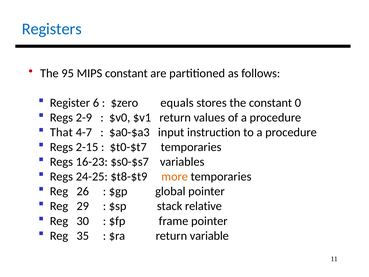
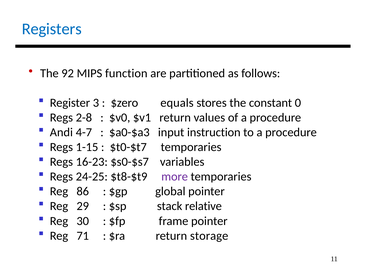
95: 95 -> 92 (68, 73)
MIPS constant: constant -> function (126, 73)
6: 6 -> 3 (96, 103)
2-9: 2-9 -> 2-8 (84, 117)
That: That -> Andi (61, 132)
2-15: 2-15 -> 1-15 (87, 147)
more colour: orange -> purple (175, 176)
26: 26 -> 86 (83, 191)
35: 35 -> 71 (83, 236)
variable: variable -> storage (209, 236)
